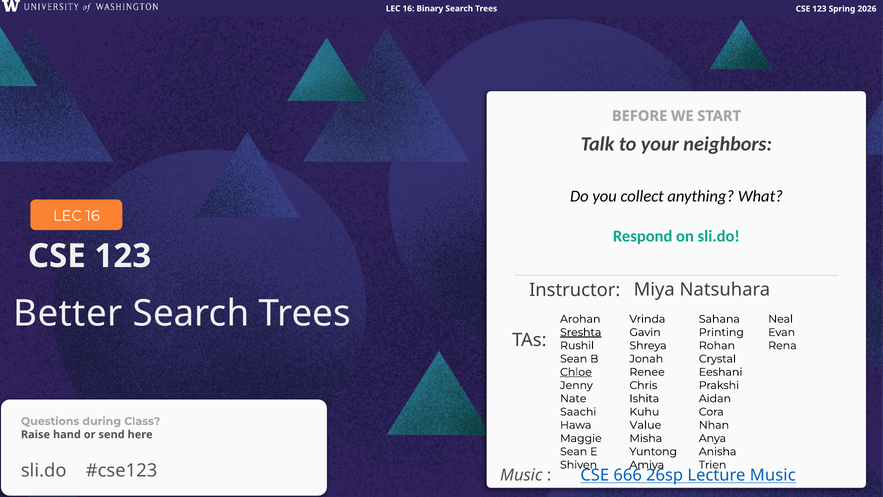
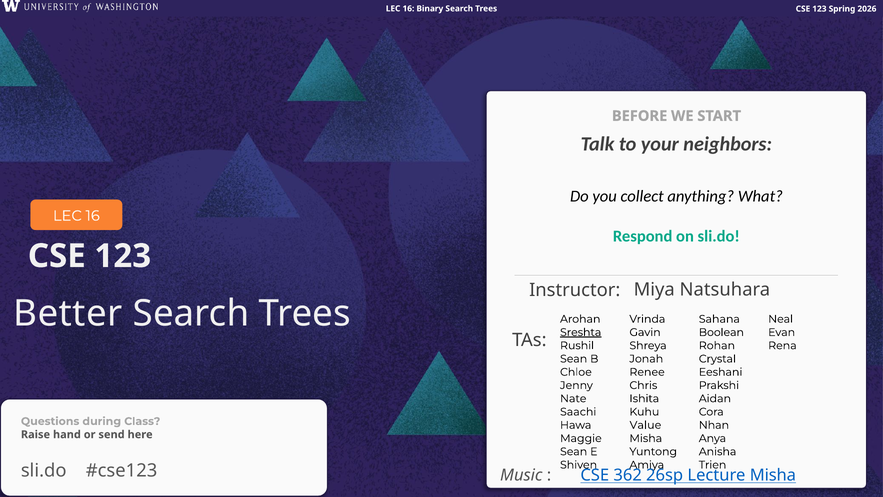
Printing: Printing -> Boolean (721, 332)
Chloe underline: present -> none (576, 372)
666: 666 -> 362 (628, 475)
Lecture Music: Music -> Misha (773, 475)
